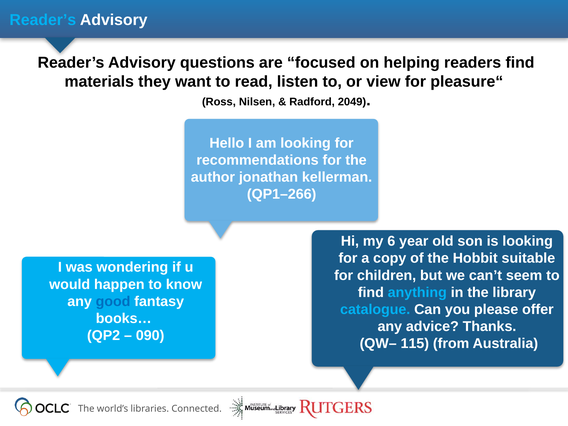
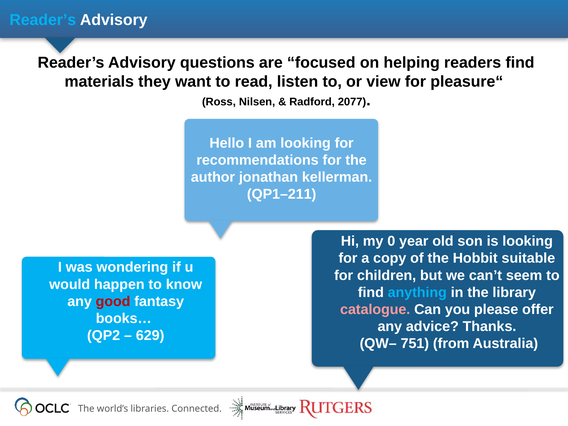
2049: 2049 -> 2077 (352, 102)
QP1–266: QP1–266 -> QP1–211 (282, 194)
6: 6 -> 0 (391, 241)
good colour: blue -> red (113, 301)
catalogue colour: light blue -> pink (375, 309)
090: 090 -> 629 (150, 335)
115: 115 -> 751 (415, 343)
